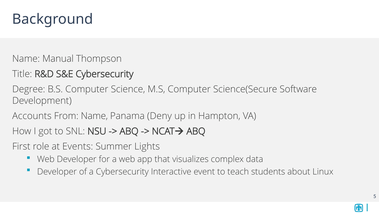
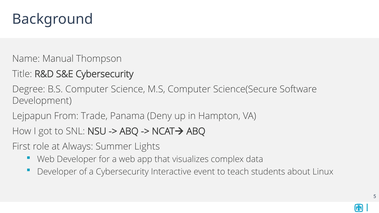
Accounts: Accounts -> Lejpapun (32, 116)
From Name: Name -> Trade (94, 116)
Events: Events -> Always (78, 147)
